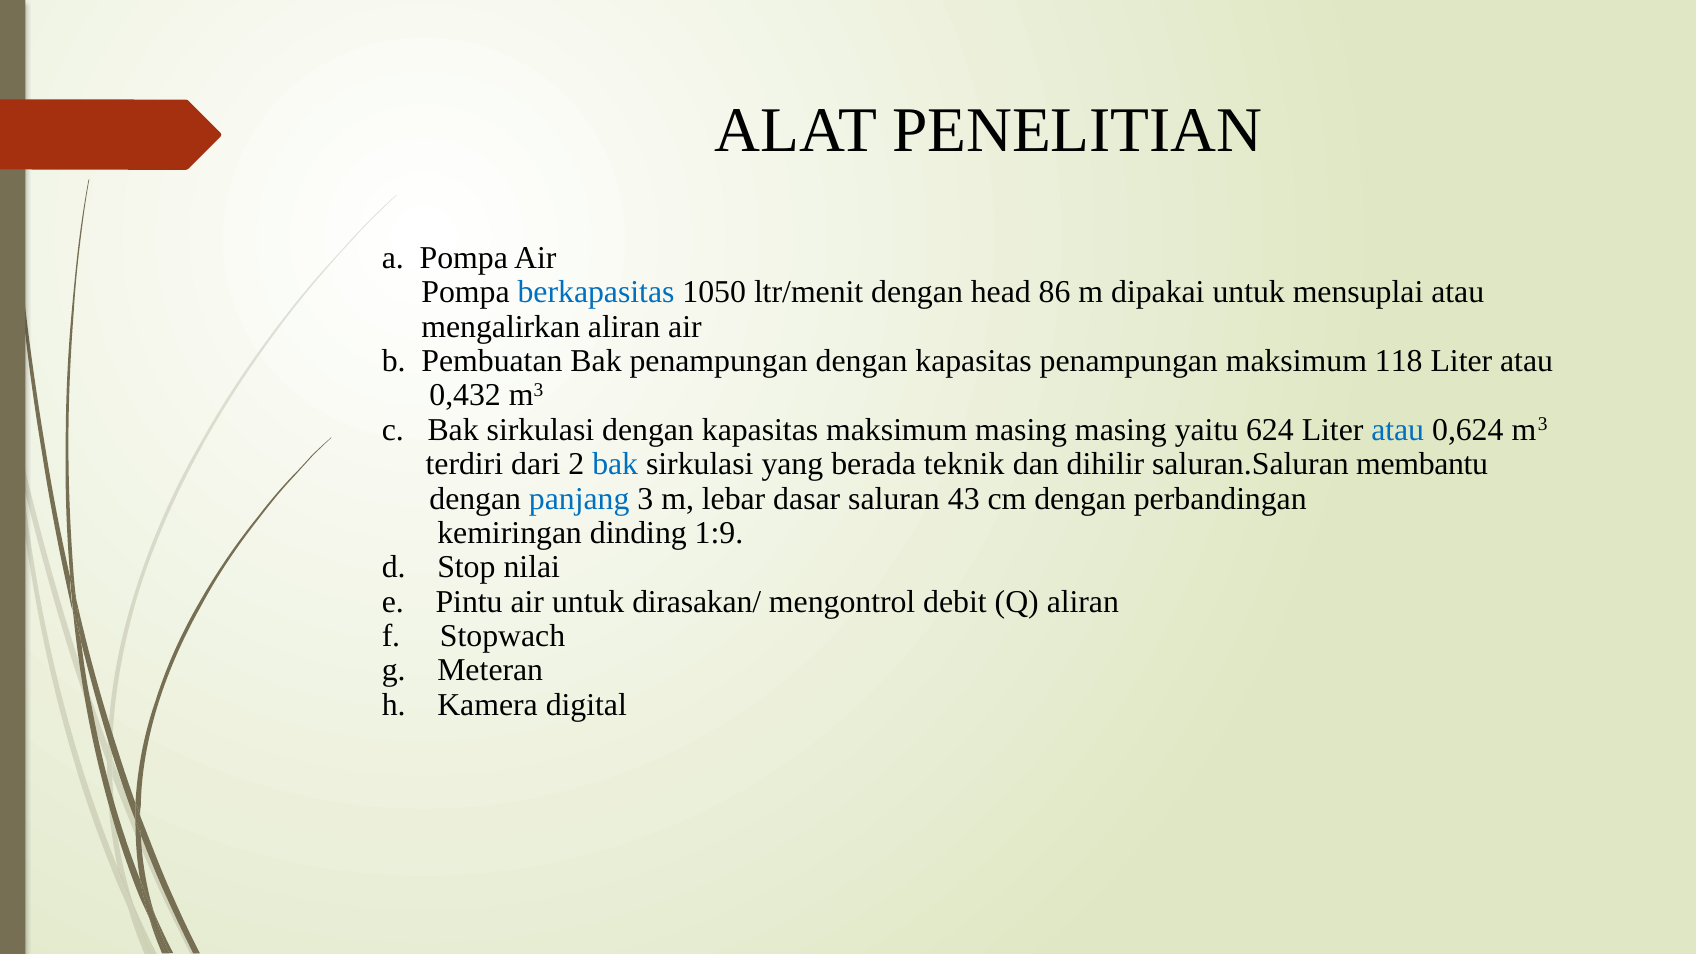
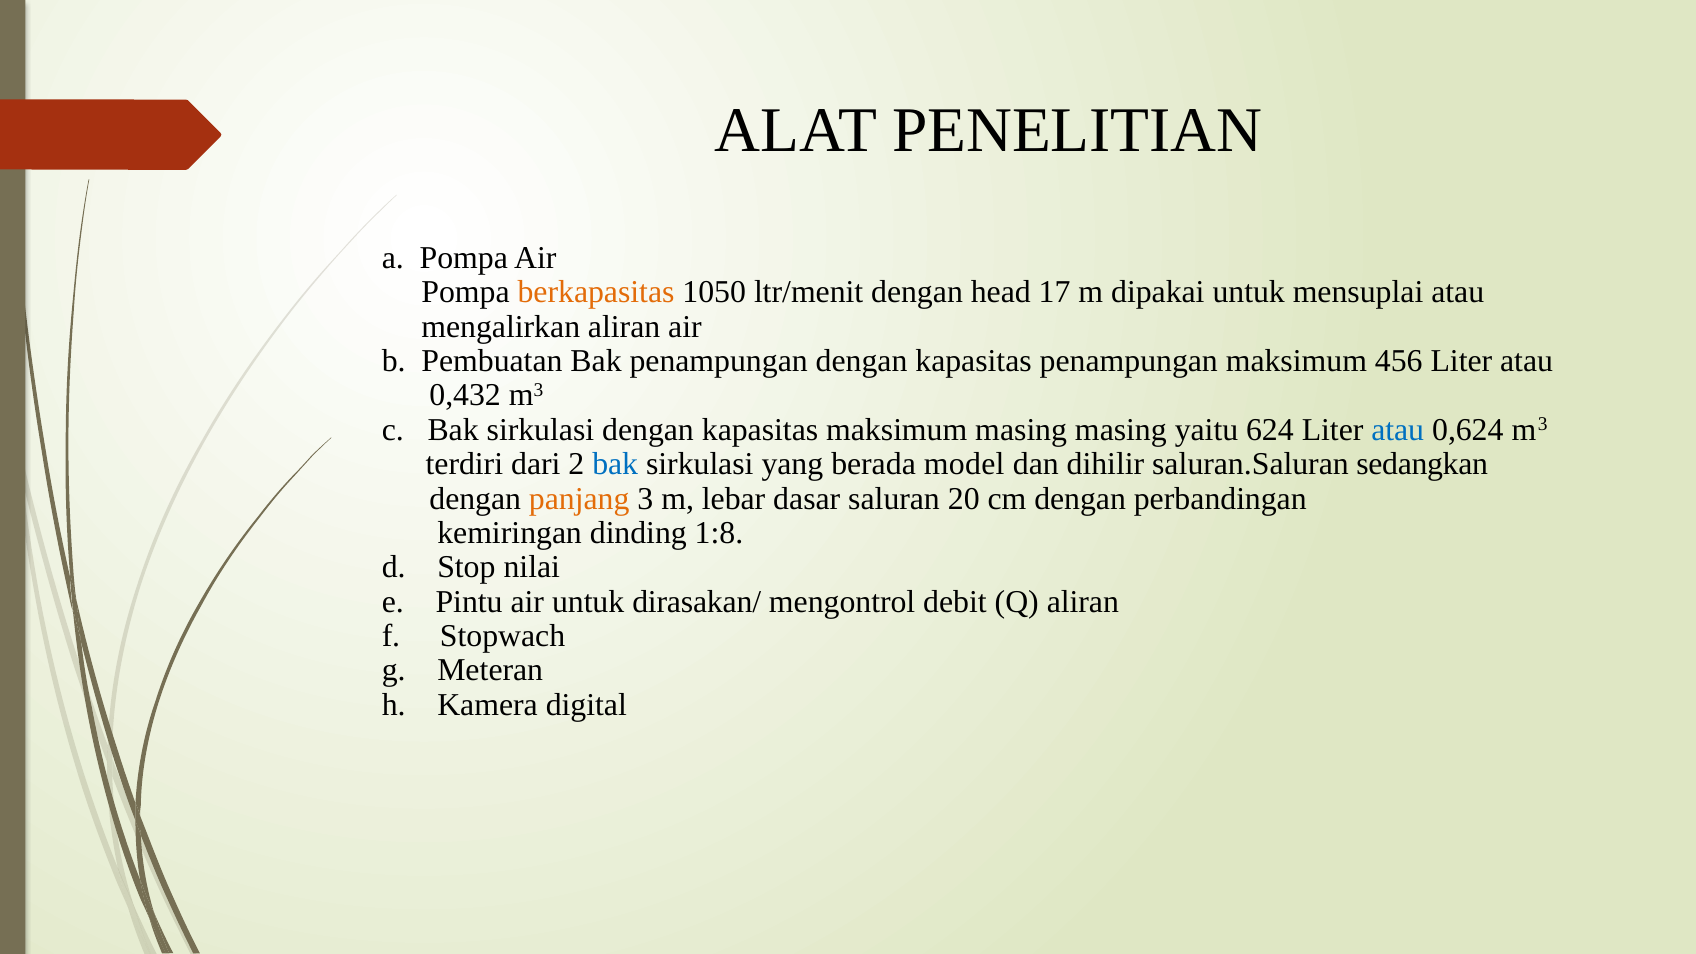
berkapasitas colour: blue -> orange (596, 292)
86: 86 -> 17 (1055, 292)
118: 118 -> 456 (1399, 361)
teknik: teknik -> model (964, 464)
membantu: membantu -> sedangkan (1422, 464)
panjang colour: blue -> orange (579, 499)
43: 43 -> 20 (964, 499)
1:9: 1:9 -> 1:8 (719, 533)
